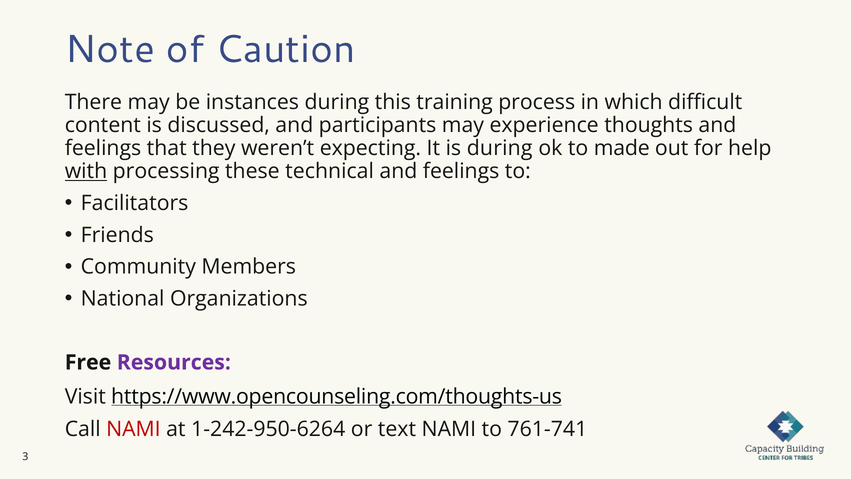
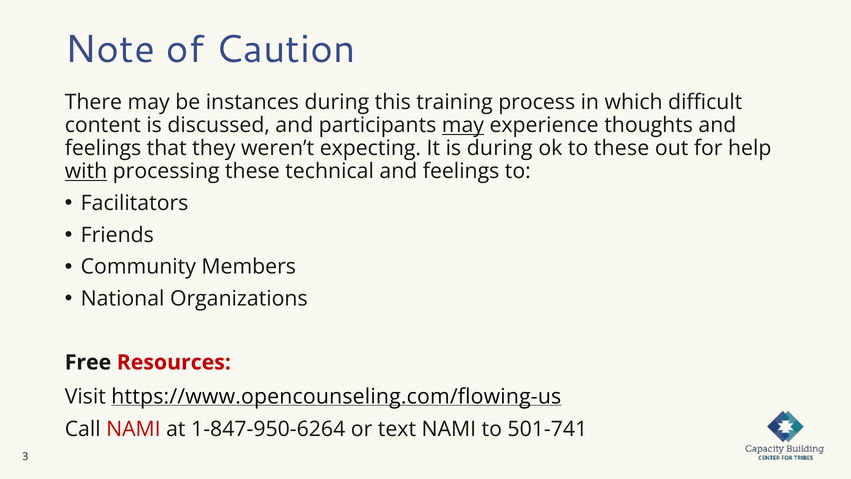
may underline: none -> present (463, 125)
to made: made -> these (622, 148)
Resources colour: purple -> red (174, 362)
https://www.opencounseling.com/thoughts-us: https://www.opencounseling.com/thoughts-us -> https://www.opencounseling.com/flowing-us (336, 397)
1-242-950-6264: 1-242-950-6264 -> 1-847-950-6264 (268, 429)
761-741: 761-741 -> 501-741 (547, 429)
